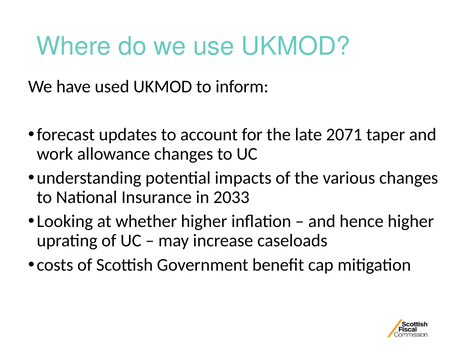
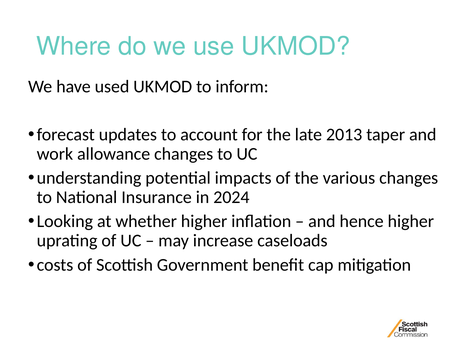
2071: 2071 -> 2013 (344, 135)
2033: 2033 -> 2024 (231, 197)
